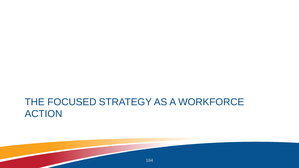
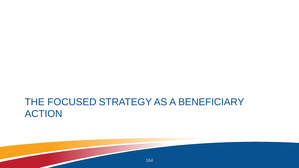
WORKFORCE: WORKFORCE -> BENEFICIARY (211, 102)
